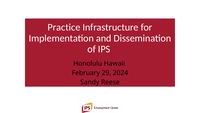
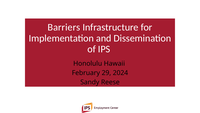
Practice: Practice -> Barriers (64, 27)
